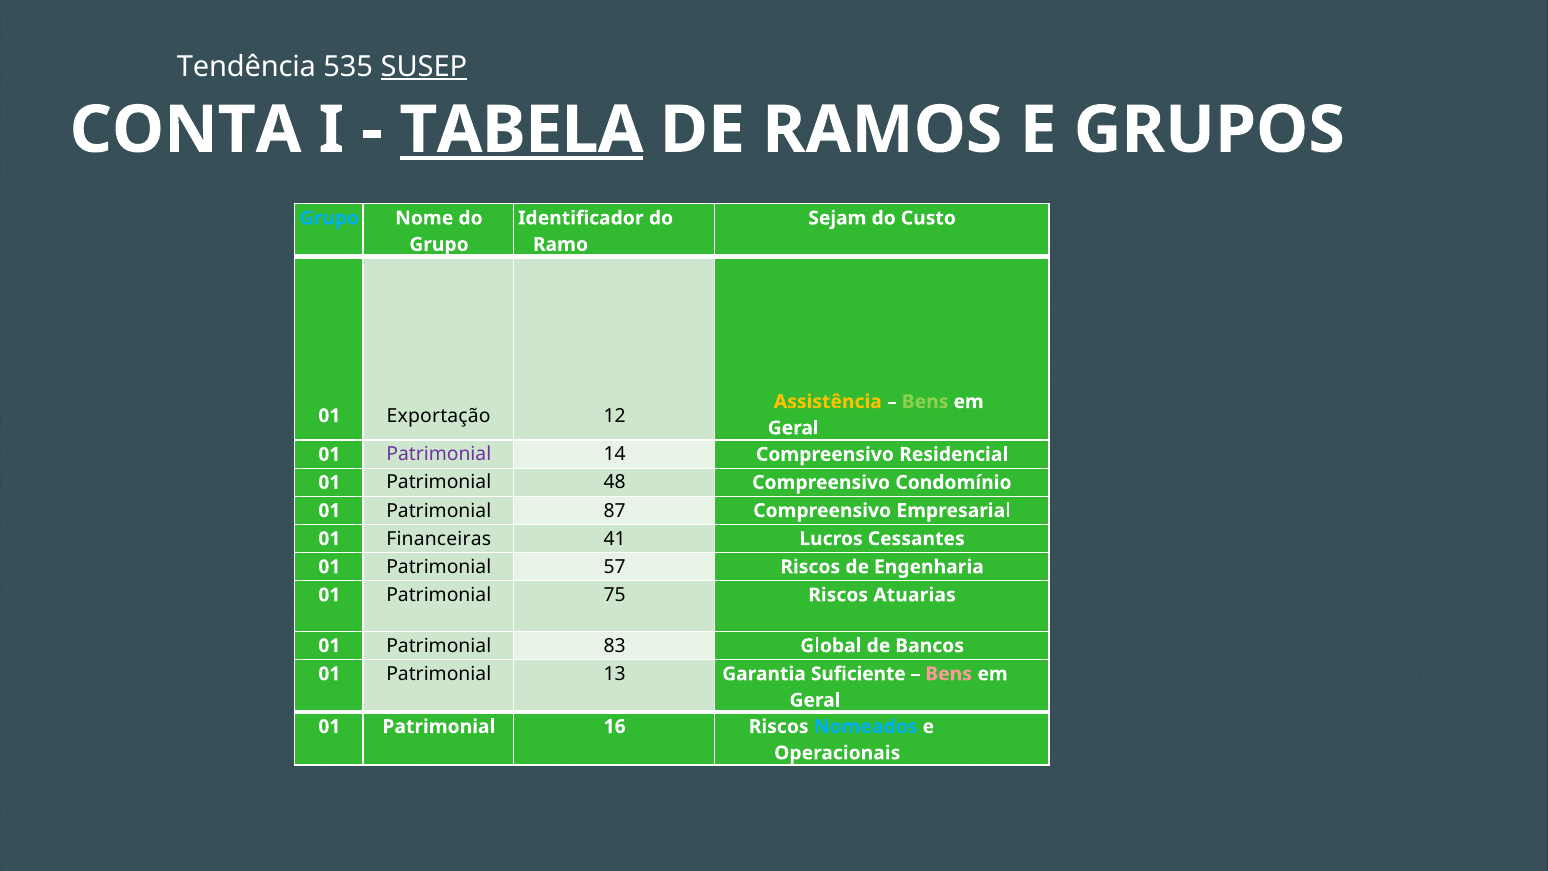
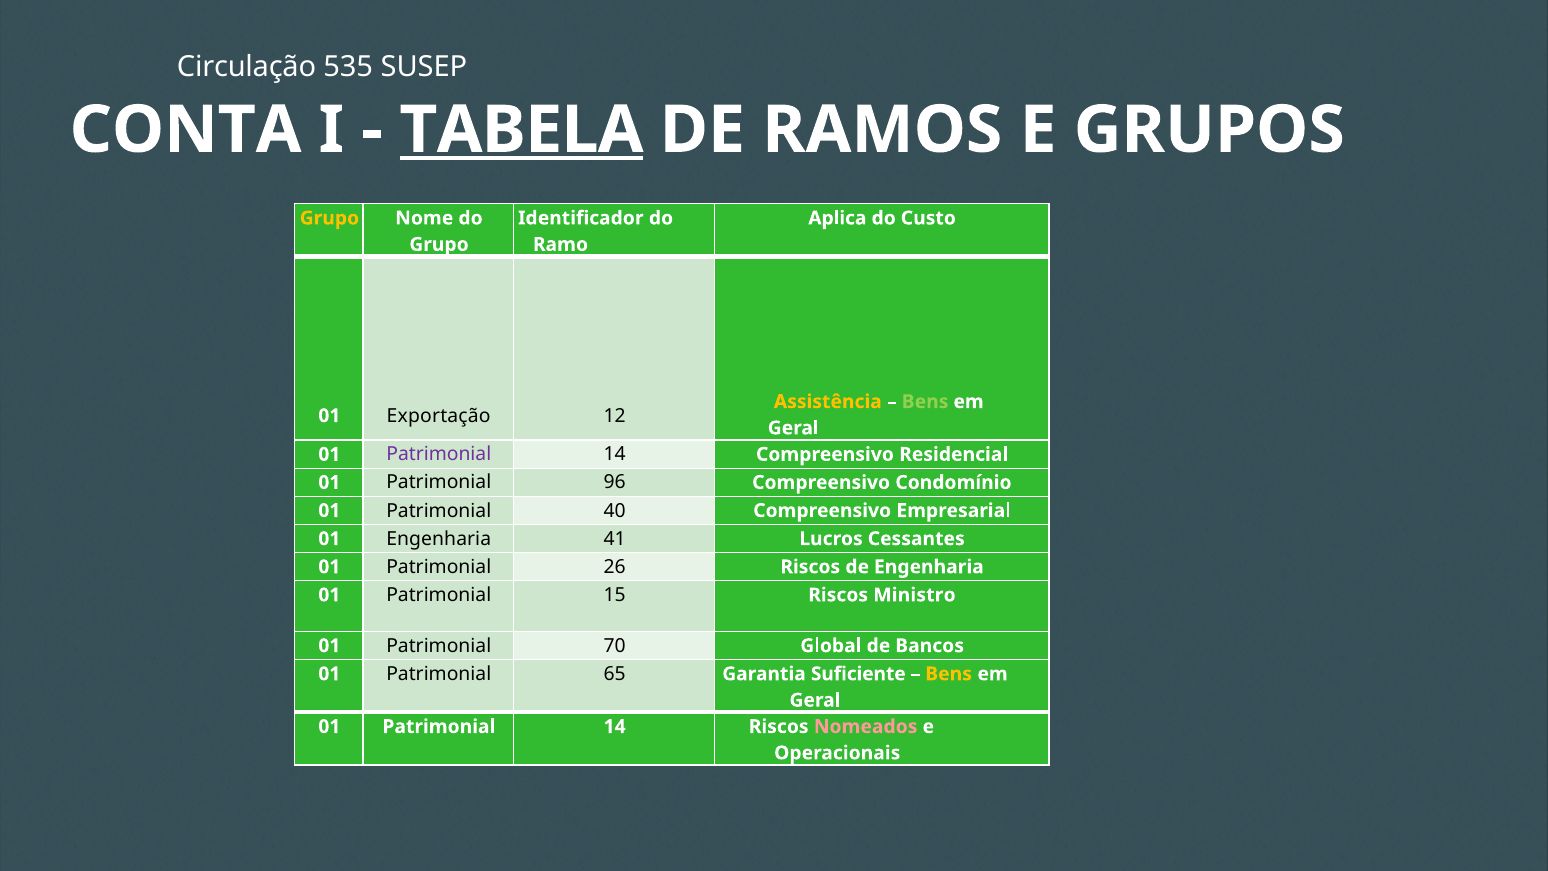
Tendência: Tendência -> Circulação (247, 67)
SUSEP underline: present -> none (424, 67)
Grupo colour: light blue -> yellow (329, 218)
Sejam: Sejam -> Aplica (837, 218)
48: 48 -> 96 (615, 482)
87: 87 -> 40 (615, 510)
Financeiras: Financeiras -> Engenharia (439, 539)
57: 57 -> 26 (615, 567)
75: 75 -> 15 (615, 595)
Atuarias: Atuarias -> Ministro (914, 595)
83: 83 -> 70 (615, 646)
13: 13 -> 65 (615, 674)
Bens colour: pink -> yellow (949, 674)
16: 16 -> 14 (615, 726)
Nomeados colour: light blue -> pink (866, 726)
